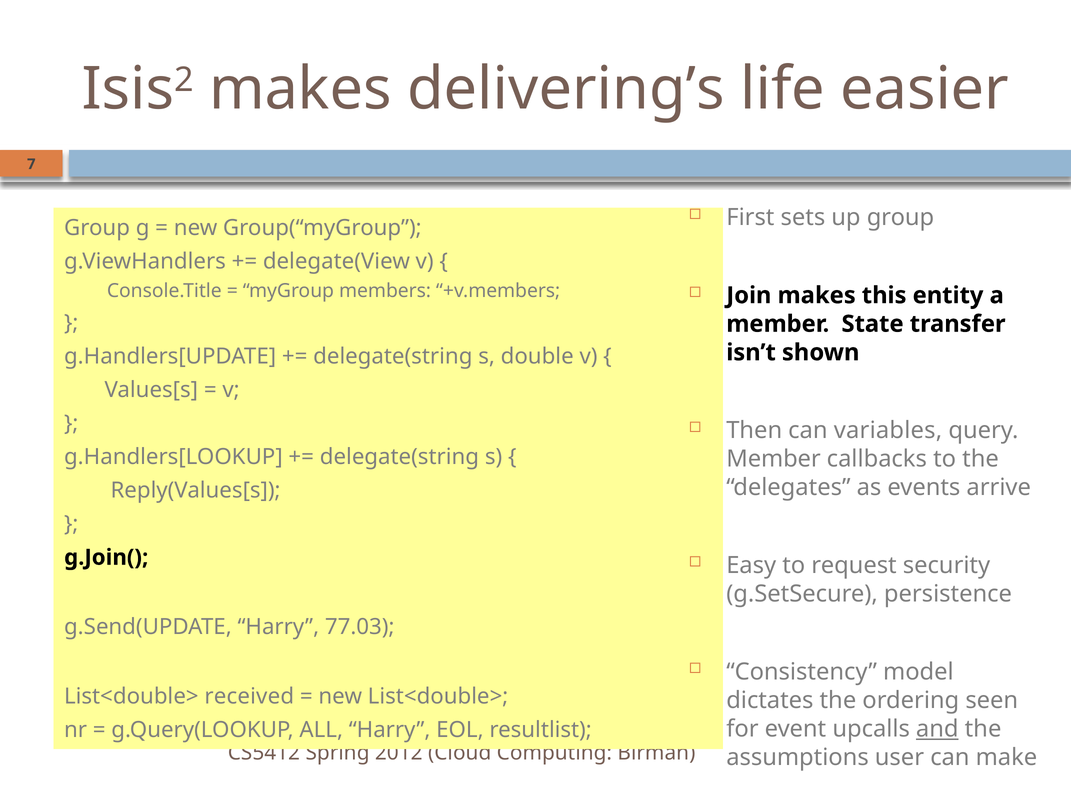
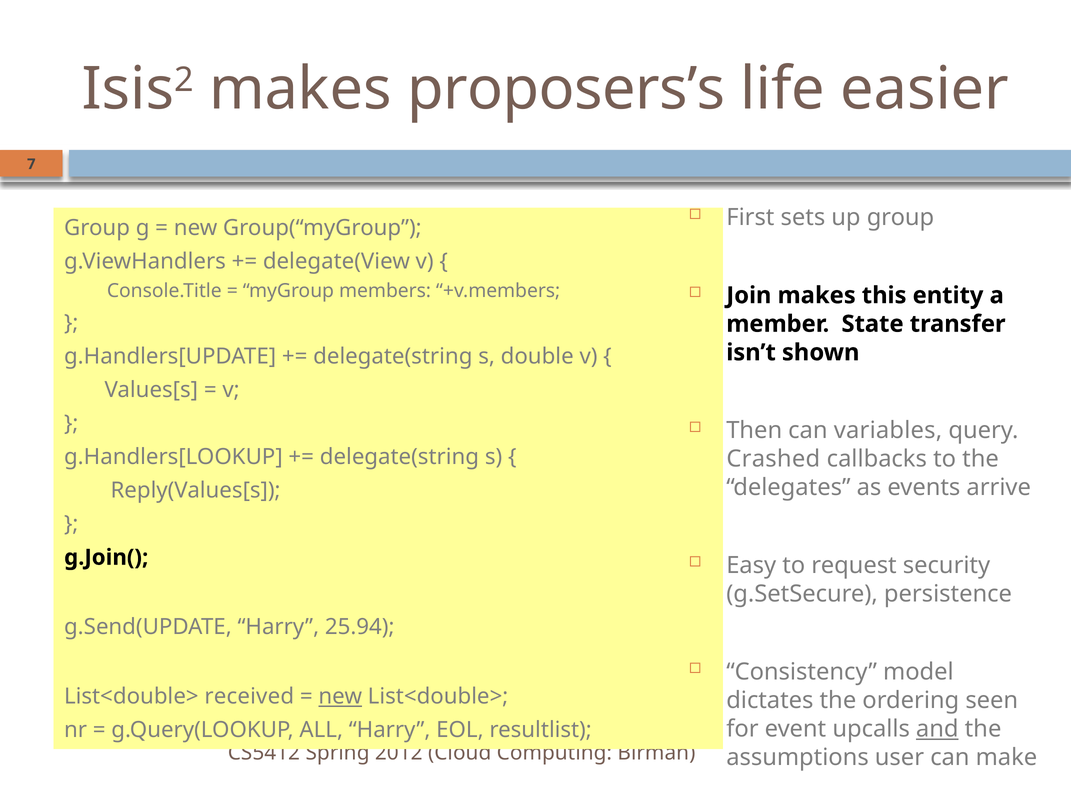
delivering’s: delivering’s -> proposers’s (566, 89)
Member: Member -> Crashed (773, 459)
77.03: 77.03 -> 25.94 (360, 627)
new underline: none -> present (340, 697)
